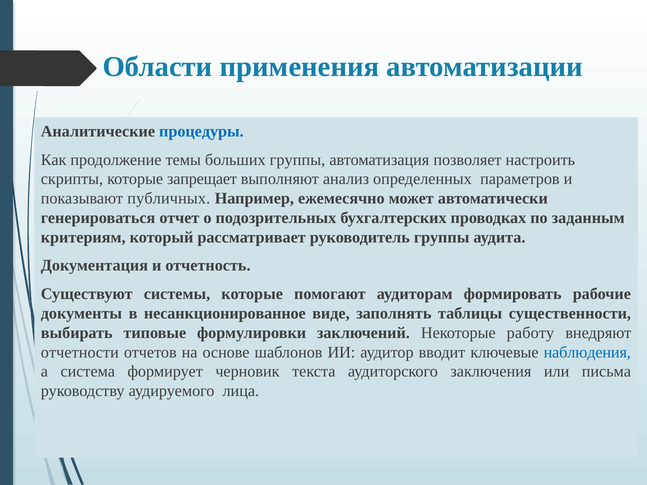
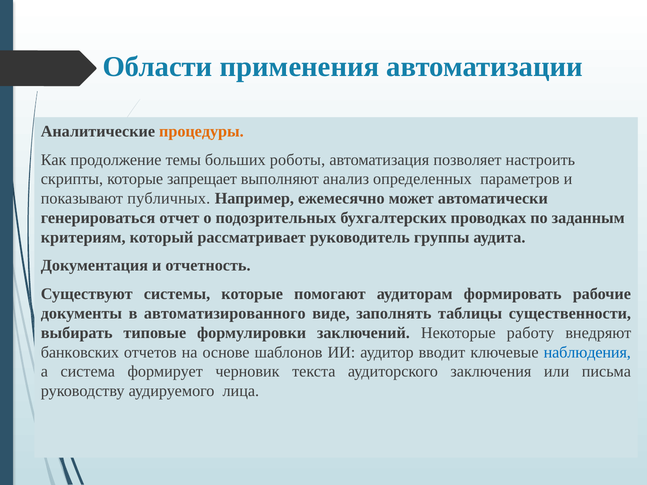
процедуры colour: blue -> orange (201, 131)
больших группы: группы -> роботы (297, 160)
несанкционированное: несанкционированное -> автоматизированного (225, 314)
отчетности: отчетности -> банковских (80, 352)
